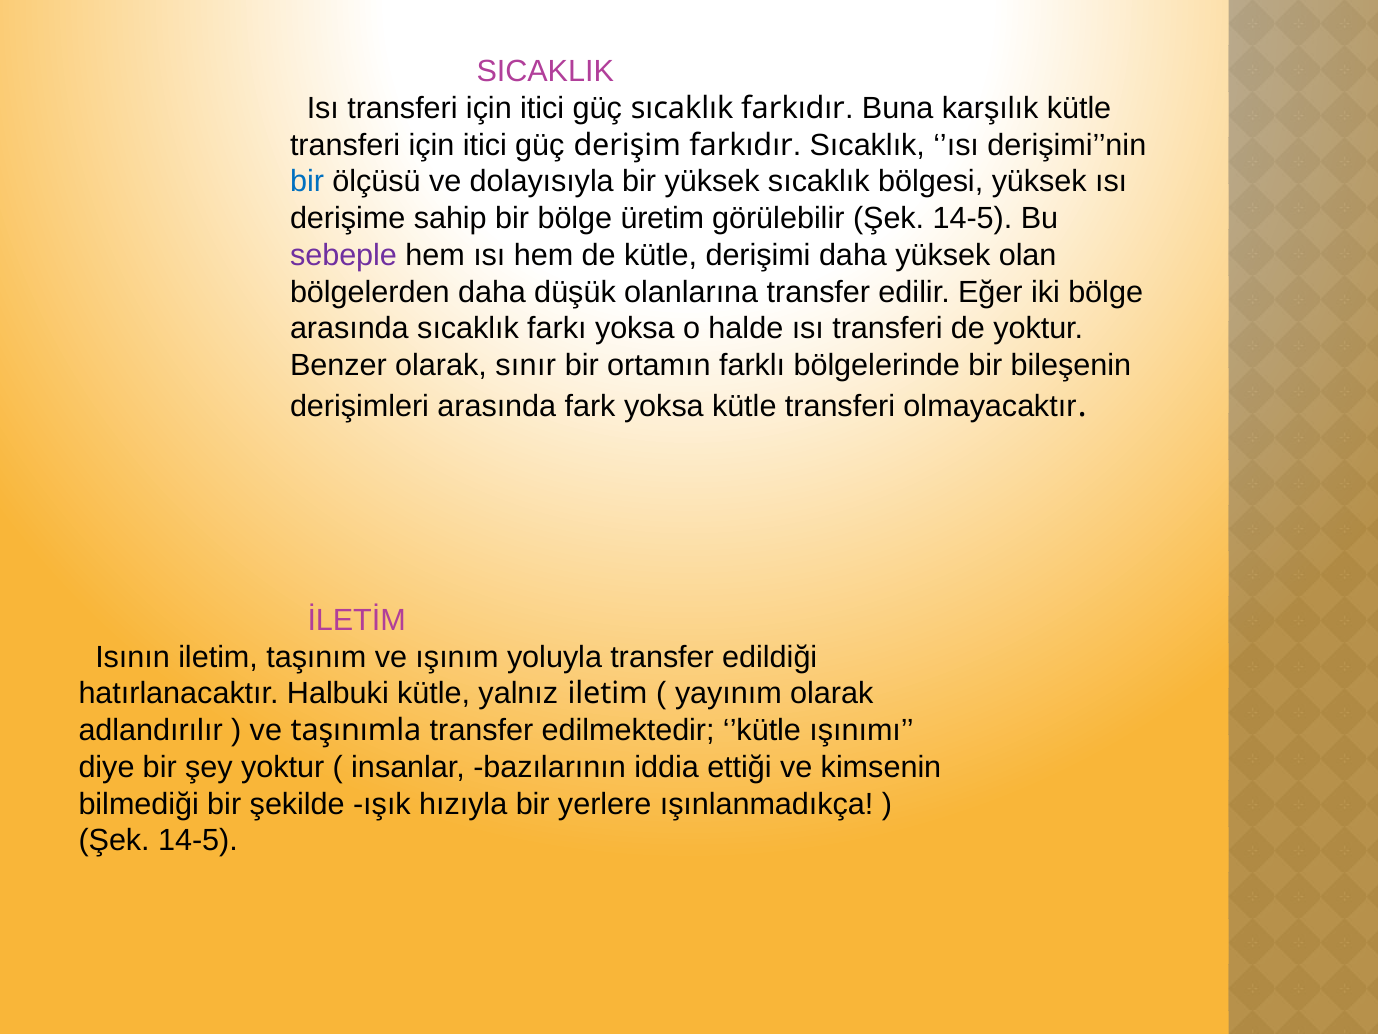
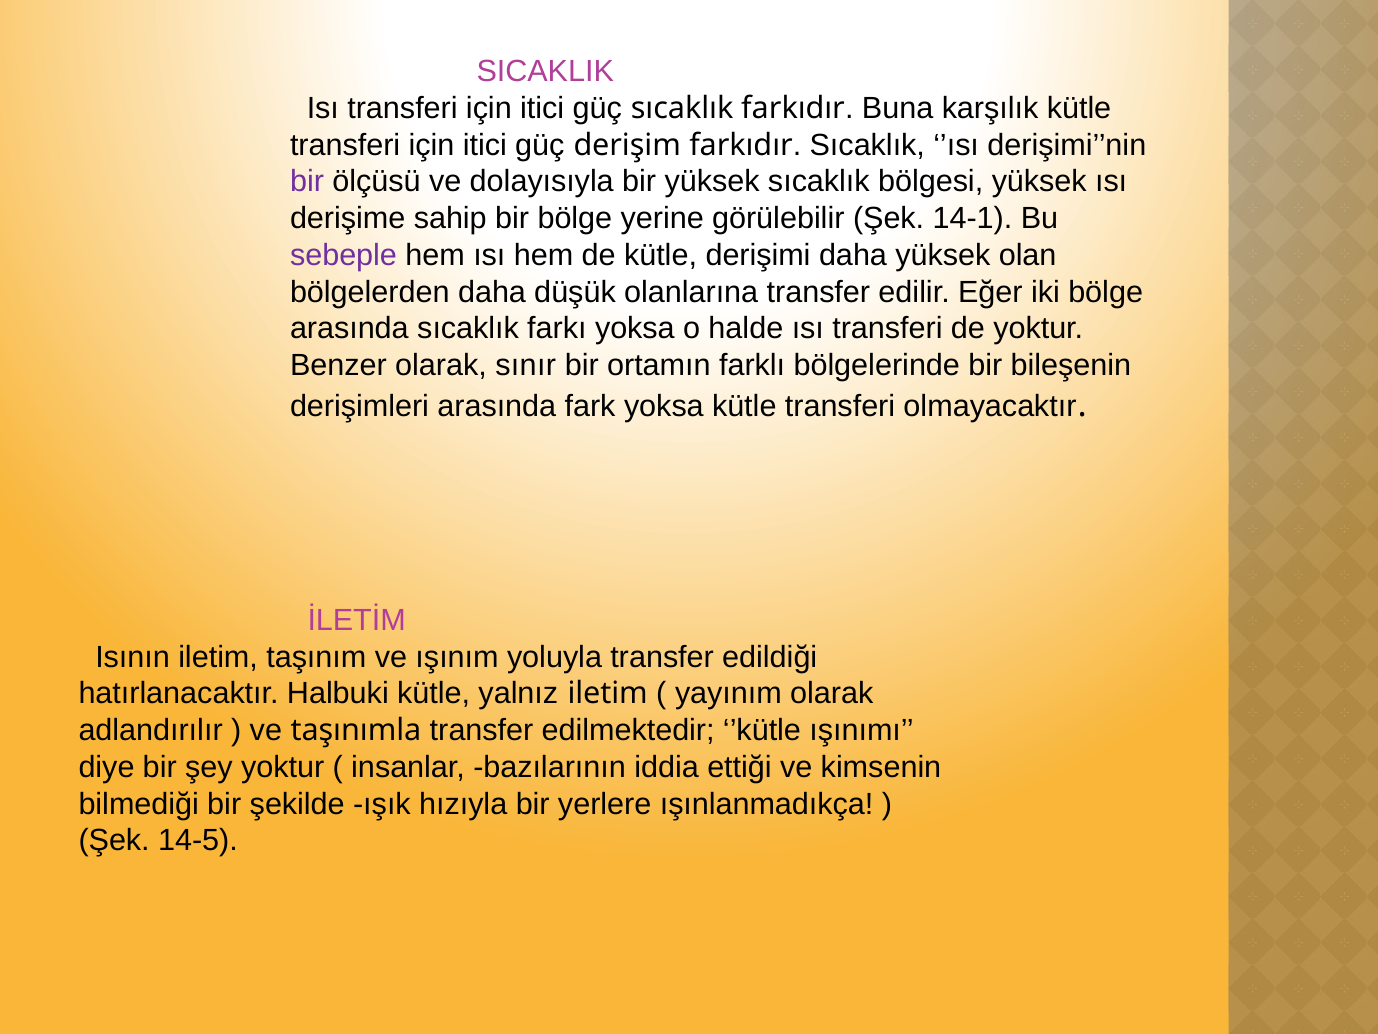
bir colour: blue -> purple (307, 182)
üretim: üretim -> yerine (662, 218)
görülebilir Şek 14-5: 14-5 -> 14-1 (972, 218)
